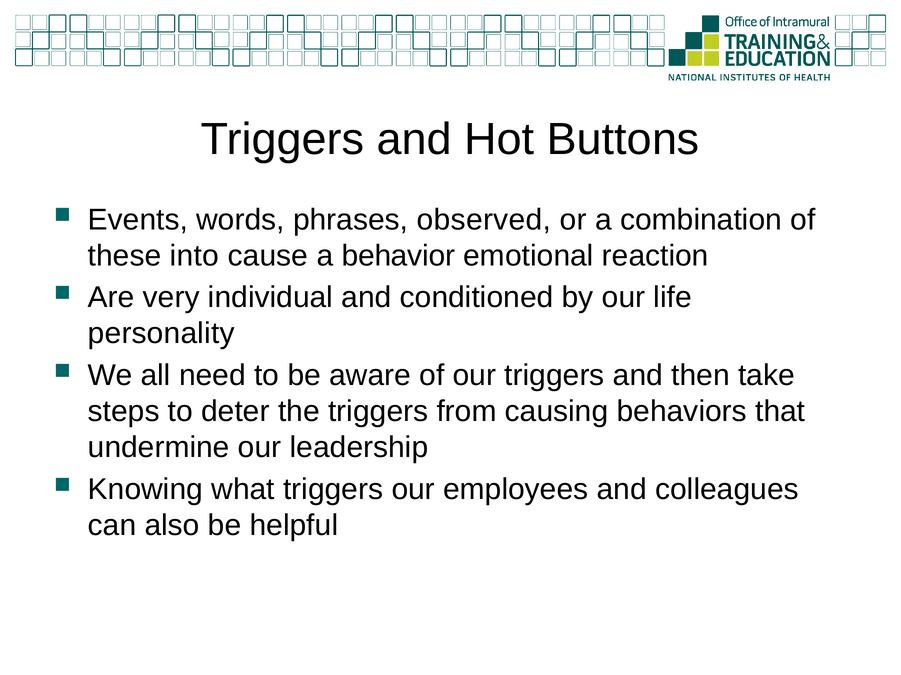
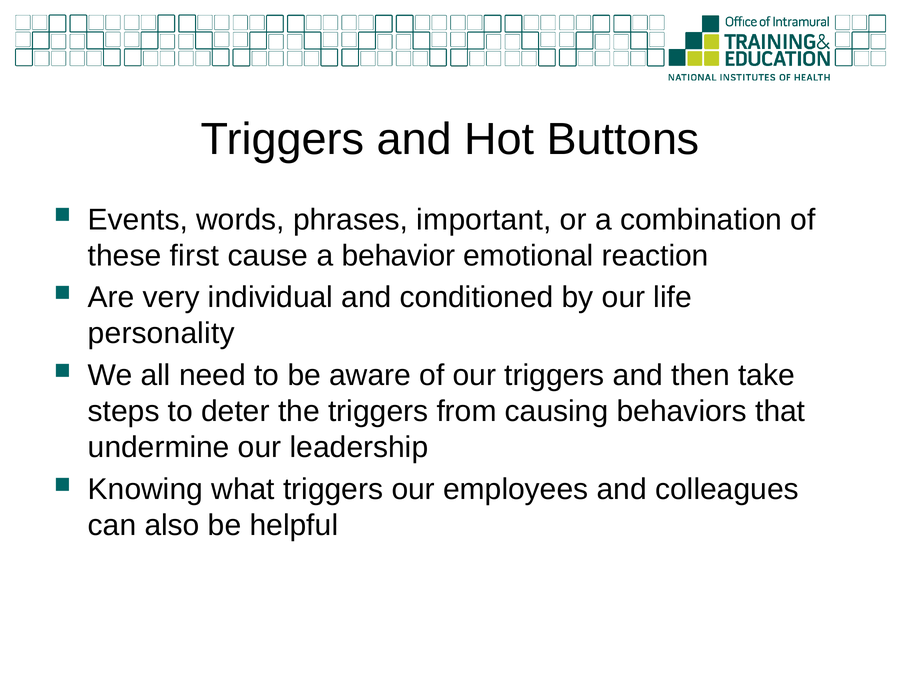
observed: observed -> important (484, 220)
into: into -> first (194, 256)
